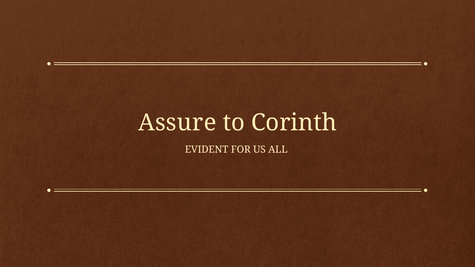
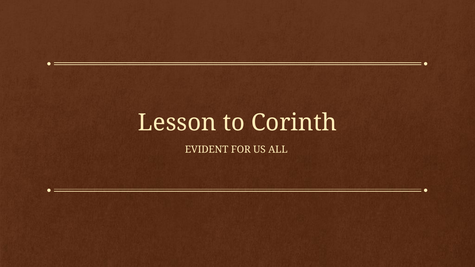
Assure: Assure -> Lesson (177, 123)
